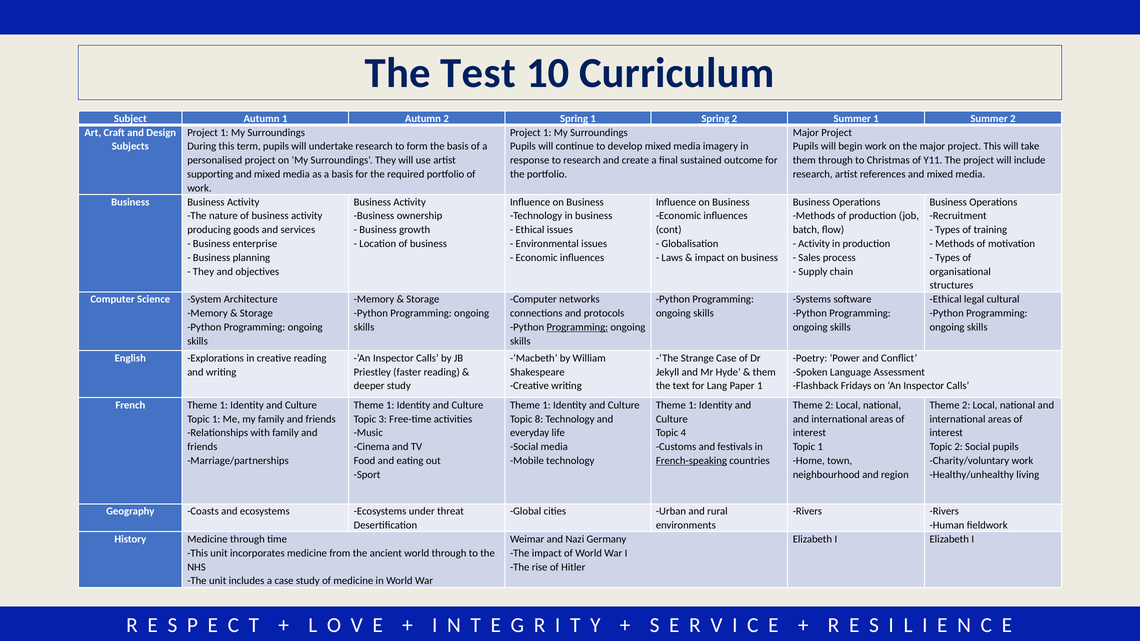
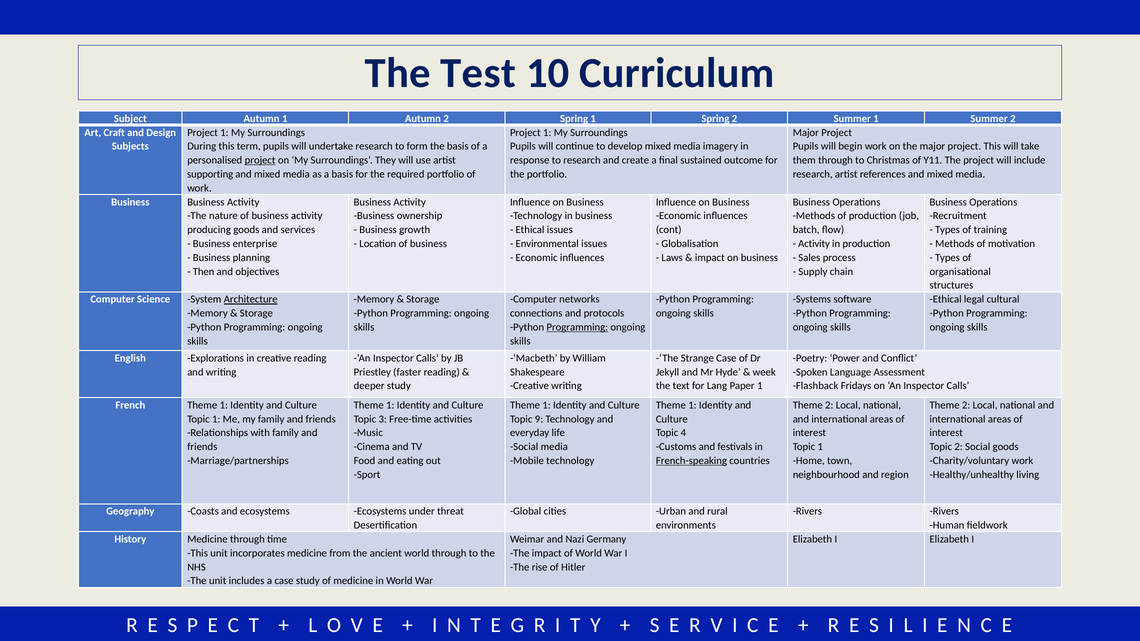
project underline: none -> present (260, 160)
They: They -> Then (204, 272)
Architecture underline: none -> present (251, 299)
them: them -> week (764, 372)
8: 8 -> 9 (539, 419)
Social pupils: pupils -> goods (1006, 447)
